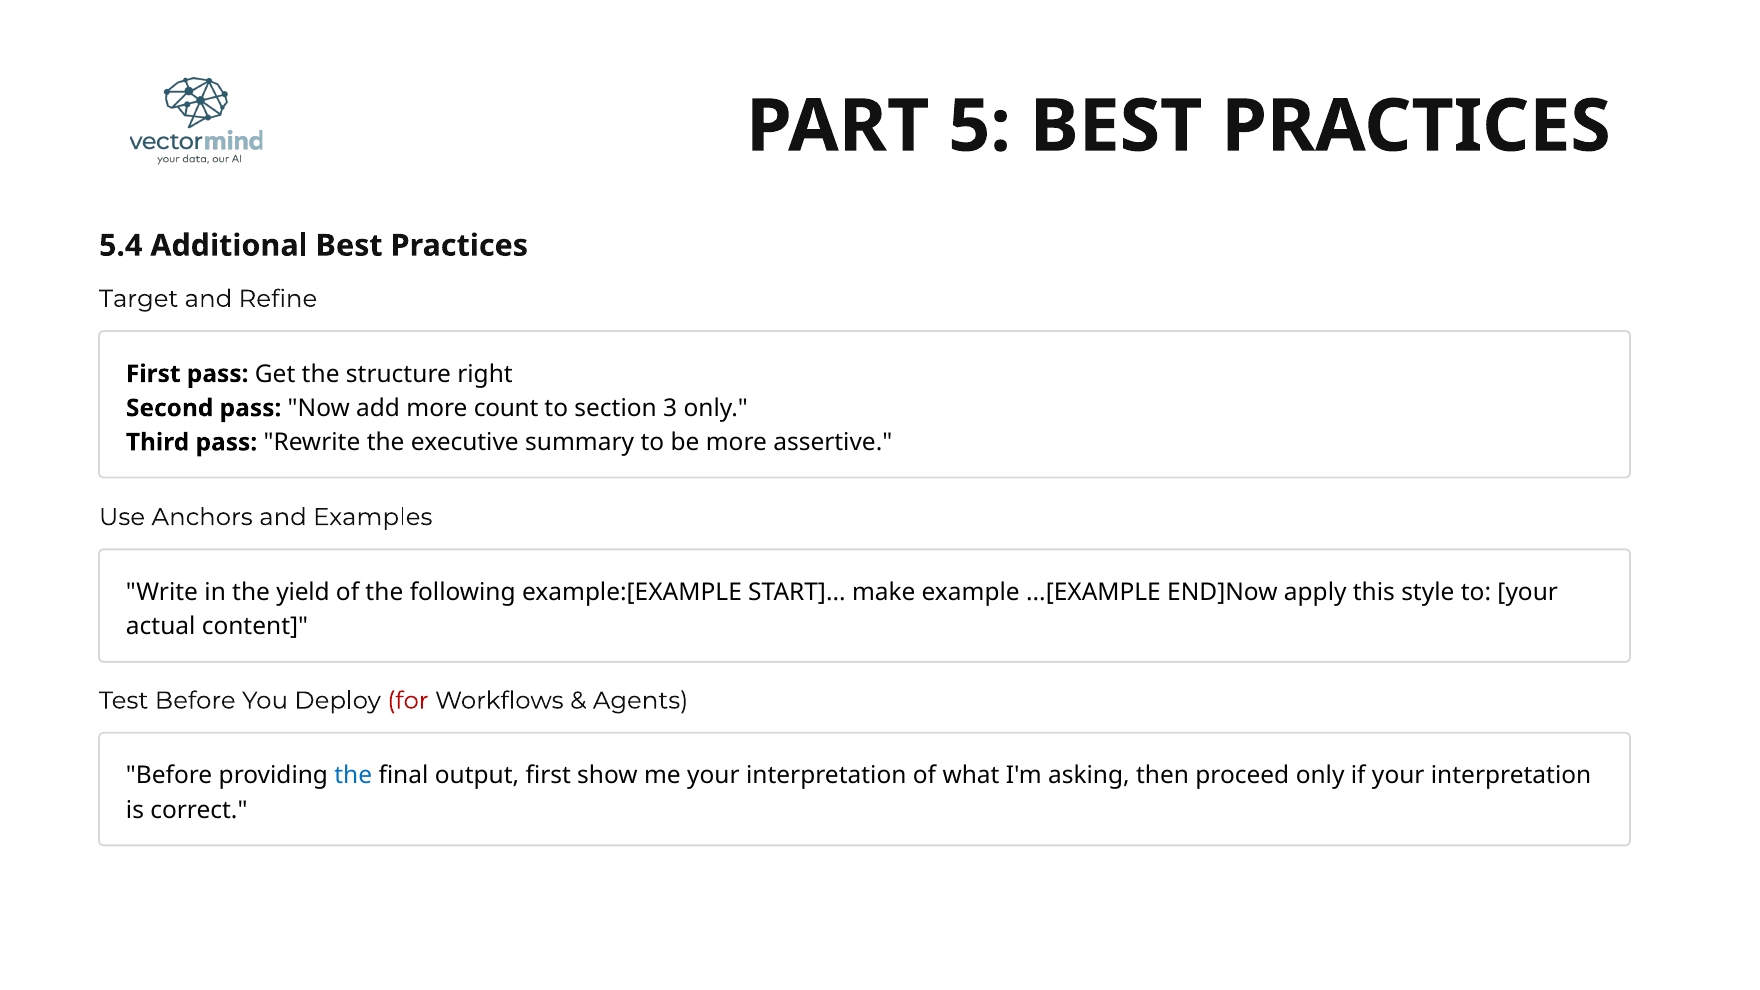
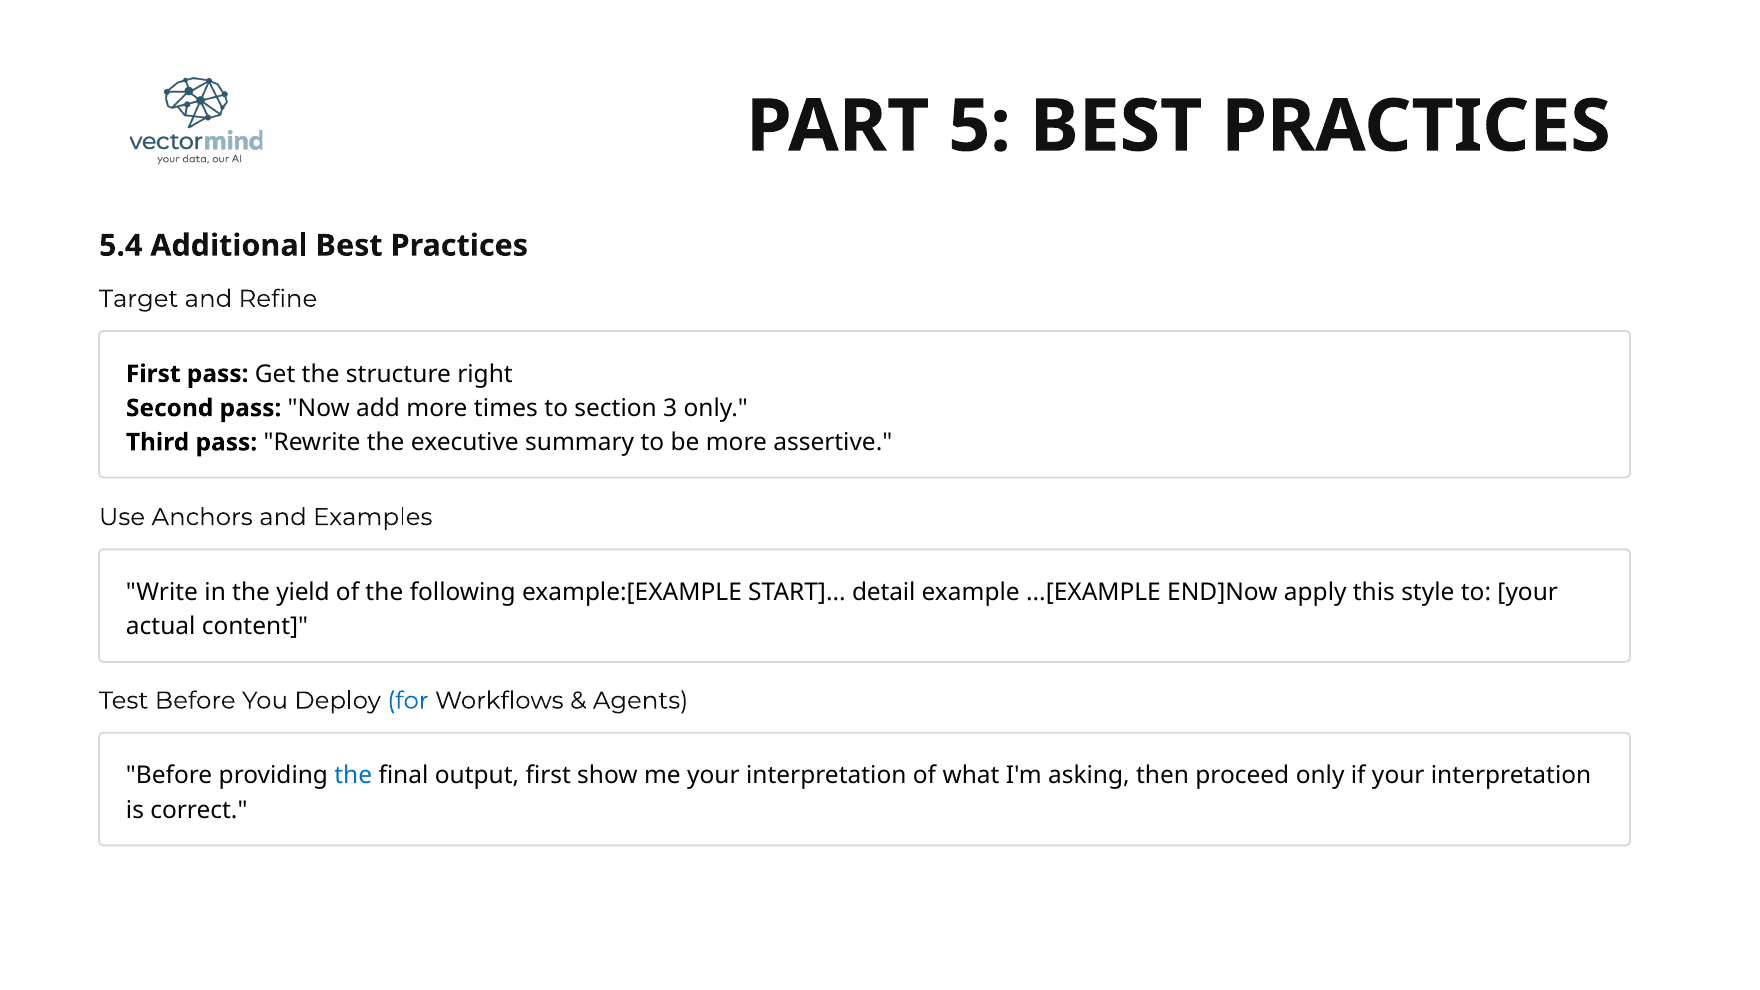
count: count -> times (506, 408)
make: make -> detail (884, 592)
for colour: red -> blue (408, 701)
